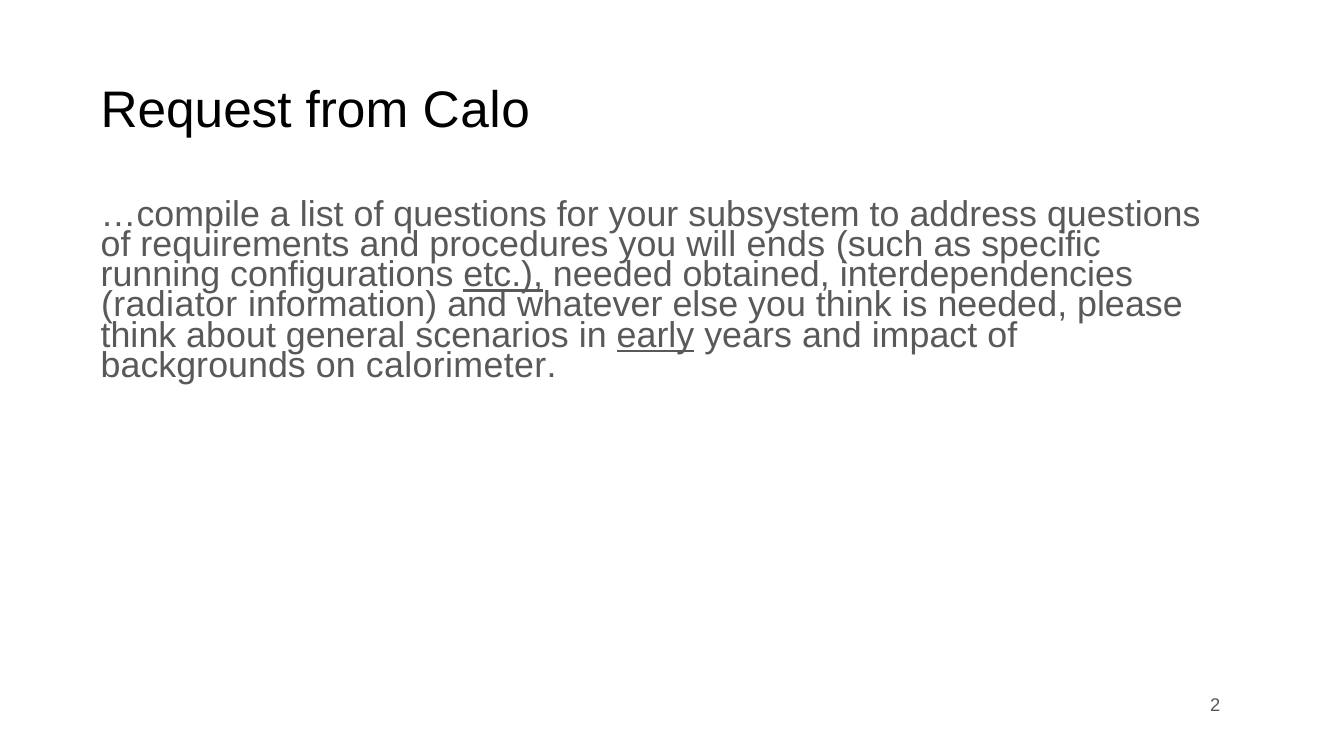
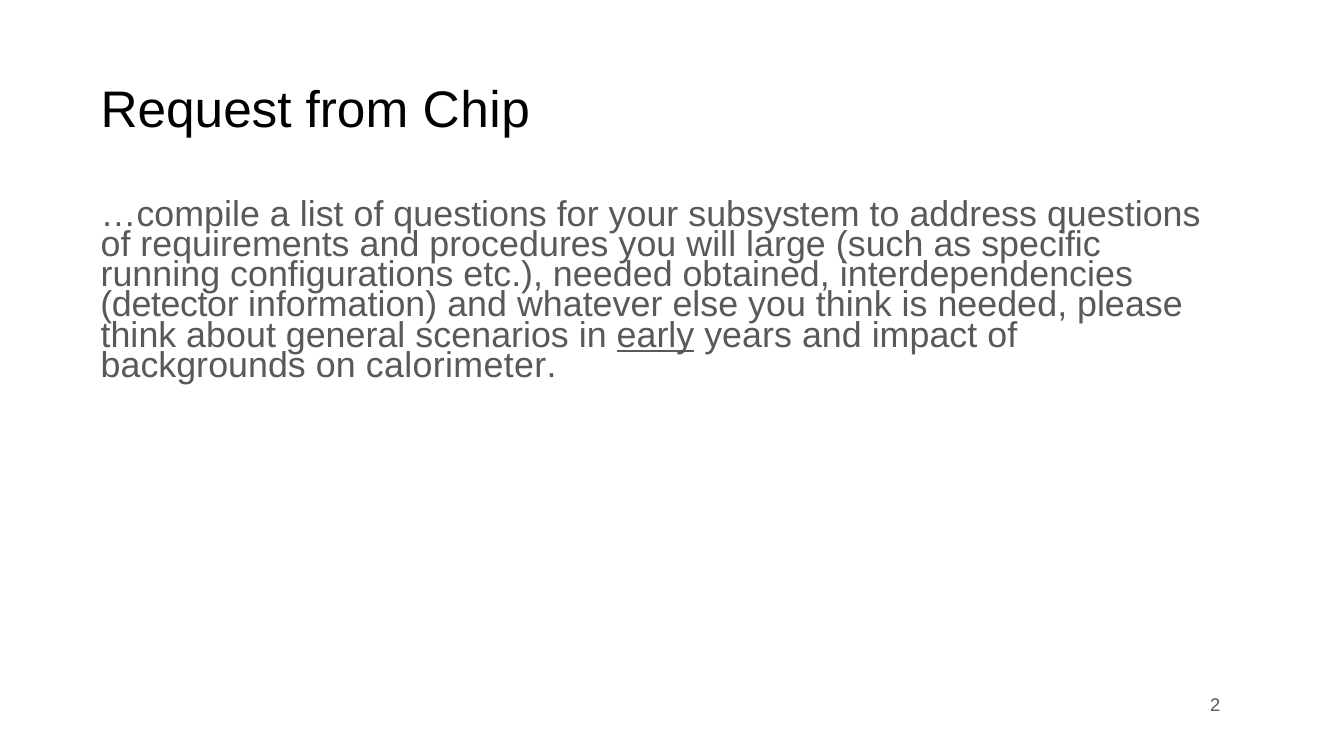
Calo: Calo -> Chip (476, 111)
ends: ends -> large (786, 245)
etc underline: present -> none (503, 275)
radiator: radiator -> detector (170, 305)
